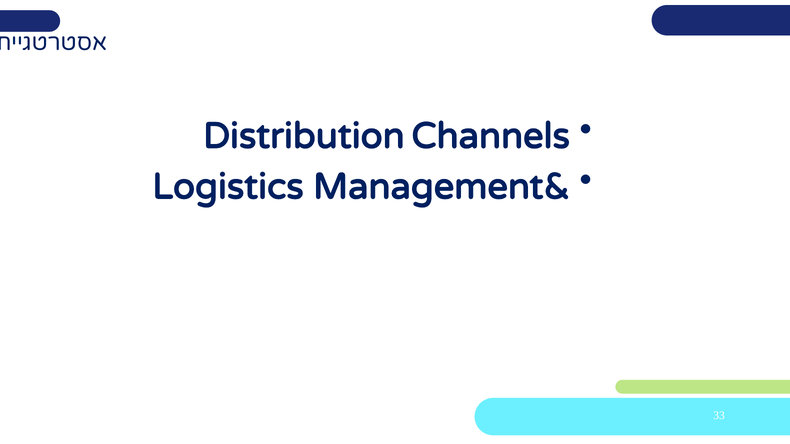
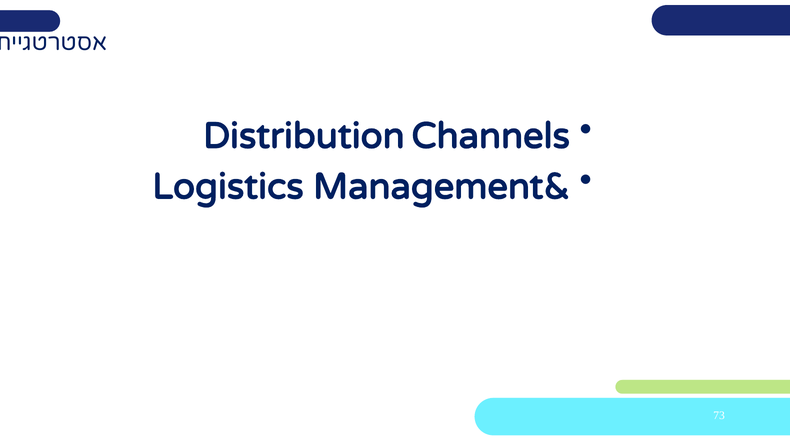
33: 33 -> 73 (719, 416)
